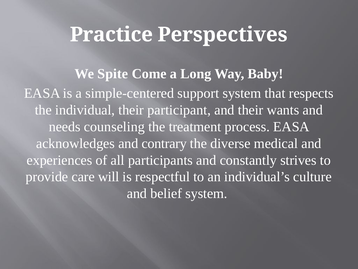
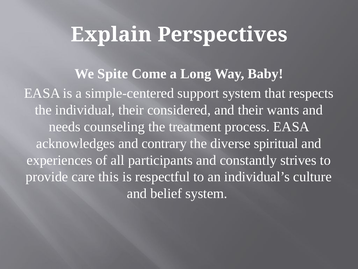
Practice: Practice -> Explain (111, 35)
participant: participant -> considered (179, 110)
medical: medical -> spiritual (276, 143)
will: will -> this (109, 177)
